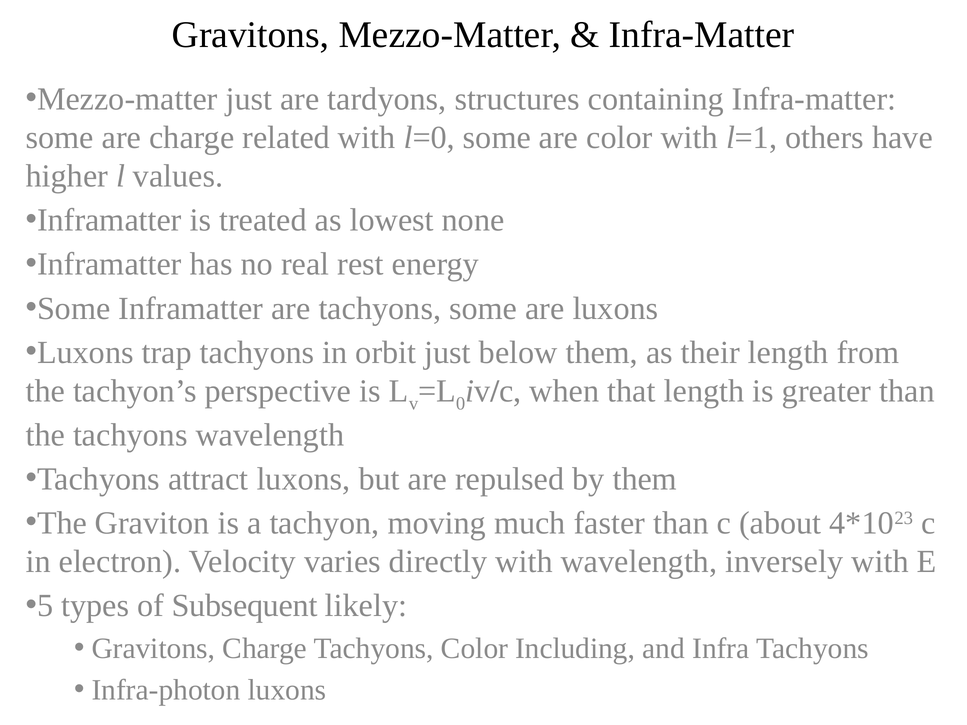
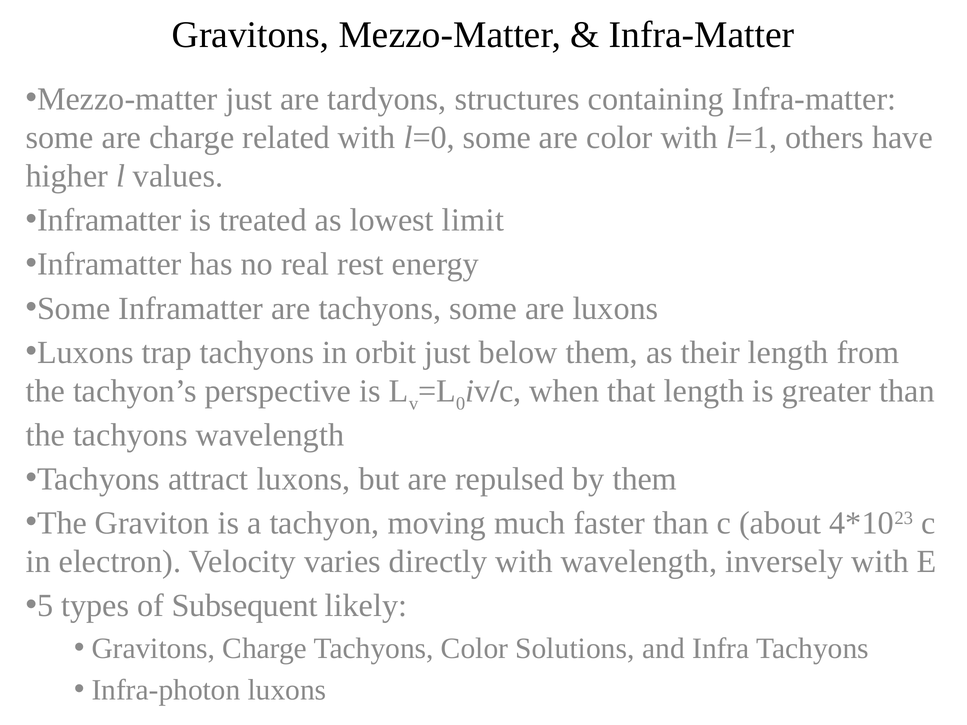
none: none -> limit (473, 220)
Including: Including -> Solutions (575, 649)
